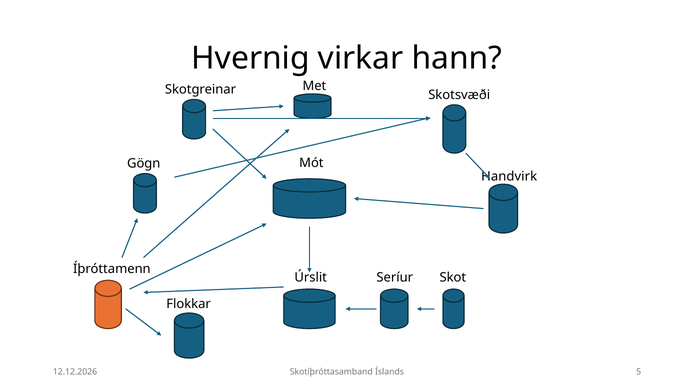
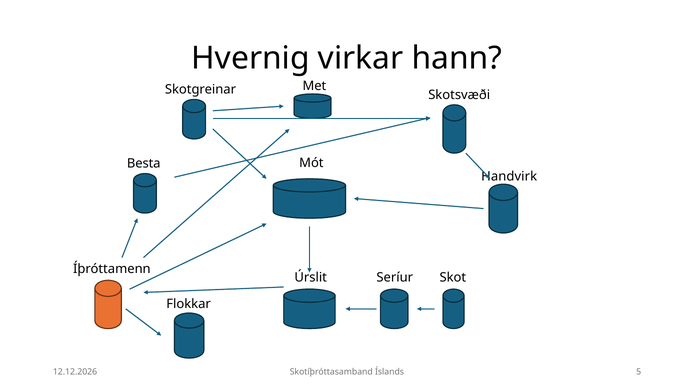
Gögn: Gögn -> Besta (144, 163)
